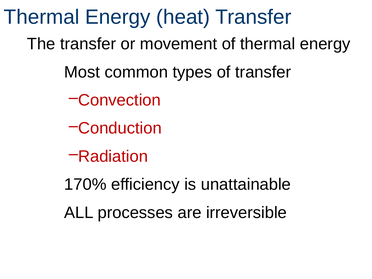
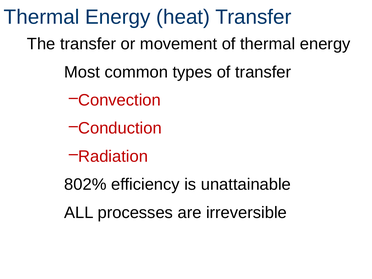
170%: 170% -> 802% (85, 184)
